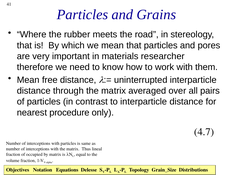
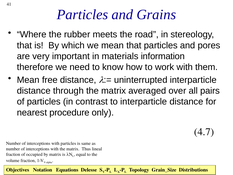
researcher: researcher -> information (163, 56)
